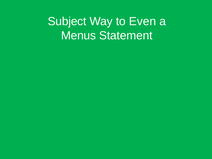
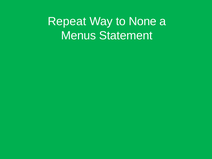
Subject: Subject -> Repeat (67, 21)
Even: Even -> None (143, 21)
